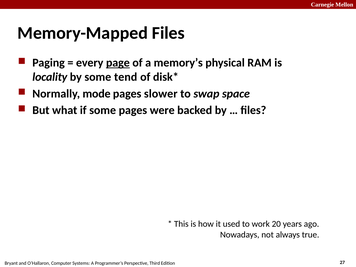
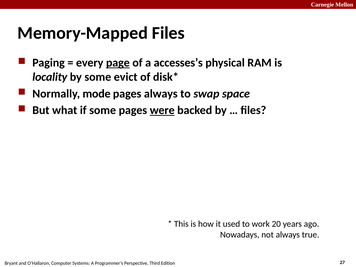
memory’s: memory’s -> accesses’s (178, 63)
tend: tend -> evict (126, 77)
pages slower: slower -> always (161, 94)
were underline: none -> present (162, 110)
